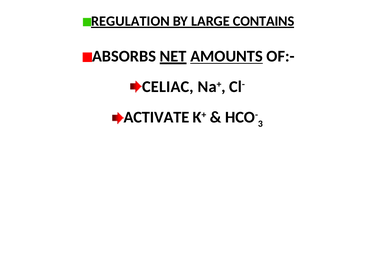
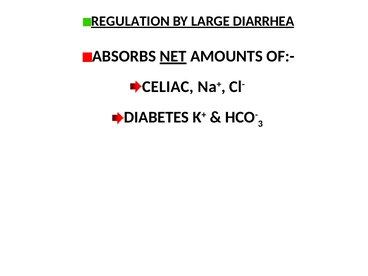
CONTAINS: CONTAINS -> DIARRHEA (264, 21)
AMOUNTS underline: present -> none (227, 56)
ACTIVATE: ACTIVATE -> DIABETES (156, 117)
